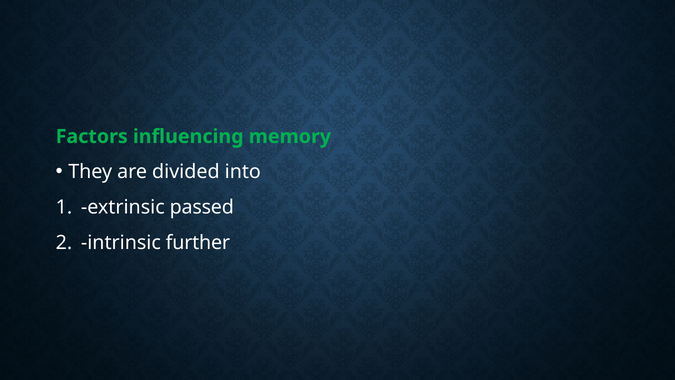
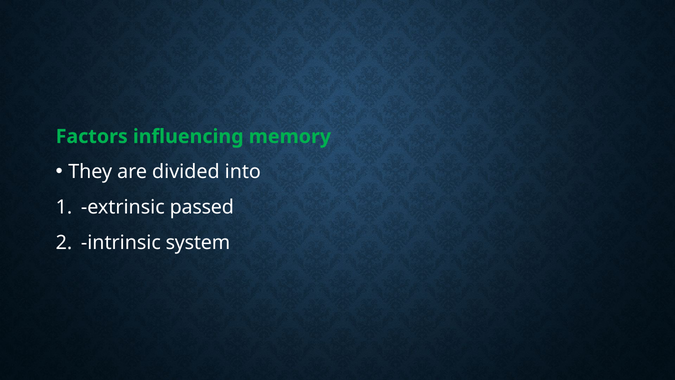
further: further -> system (198, 242)
